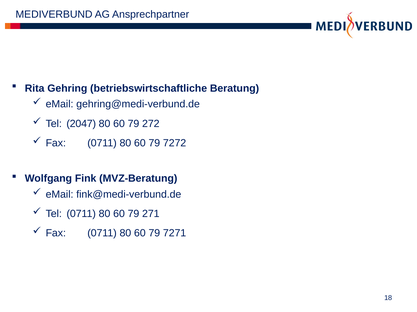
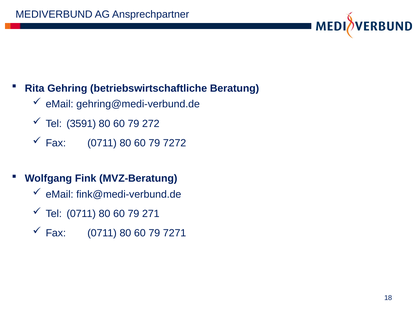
2047: 2047 -> 3591 (81, 124)
